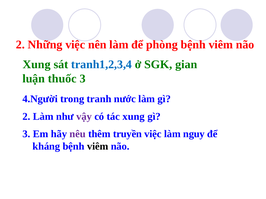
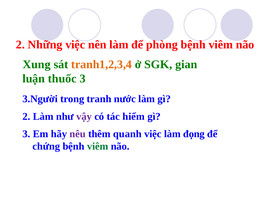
tranh1,2,3,4 colour: blue -> orange (102, 65)
4.Người: 4.Người -> 3.Người (40, 99)
tác xung: xung -> hiểm (134, 117)
truyền: truyền -> quanh (127, 134)
nguy: nguy -> đọng (194, 134)
kháng: kháng -> chứng (46, 147)
viêm colour: black -> green (98, 147)
